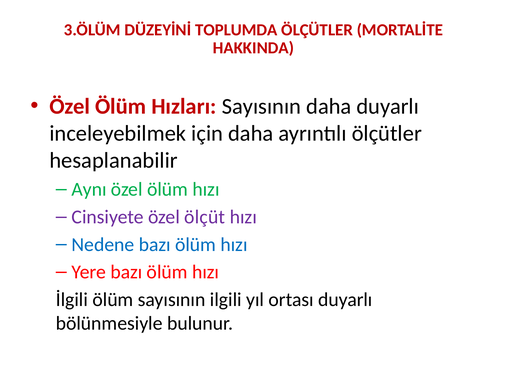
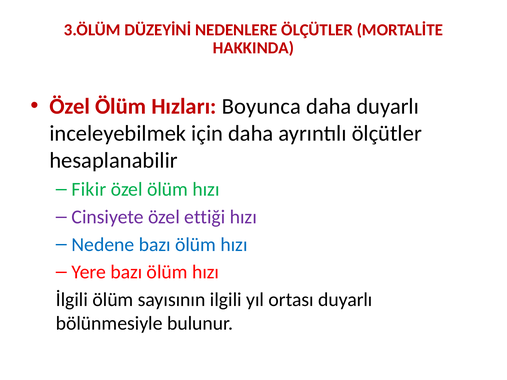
TOPLUMDA: TOPLUMDA -> NEDENLERE (236, 30)
Hızları Sayısının: Sayısının -> Boyunca (261, 106)
Aynı: Aynı -> Fikir (89, 190)
ölçüt: ölçüt -> ettiği (205, 217)
